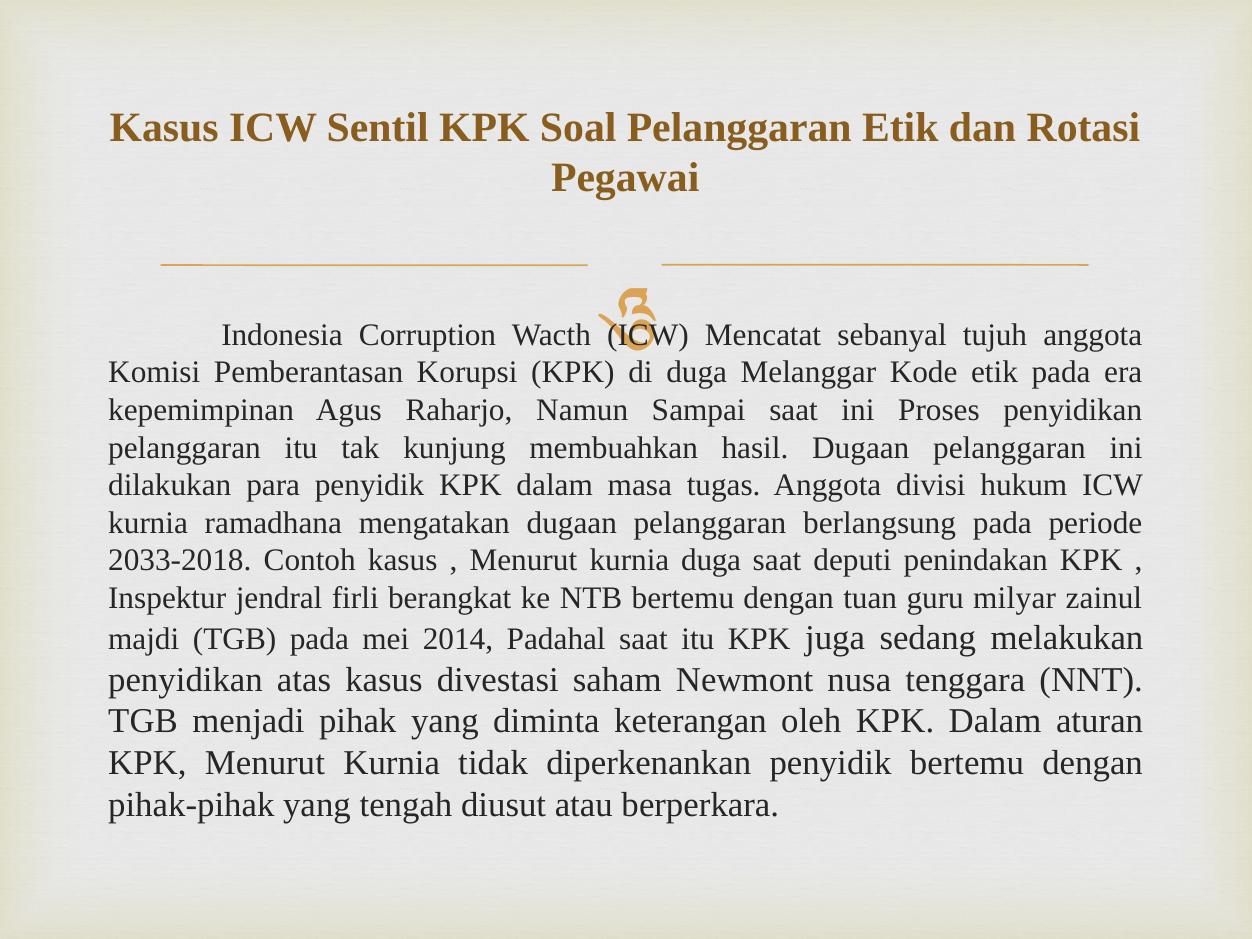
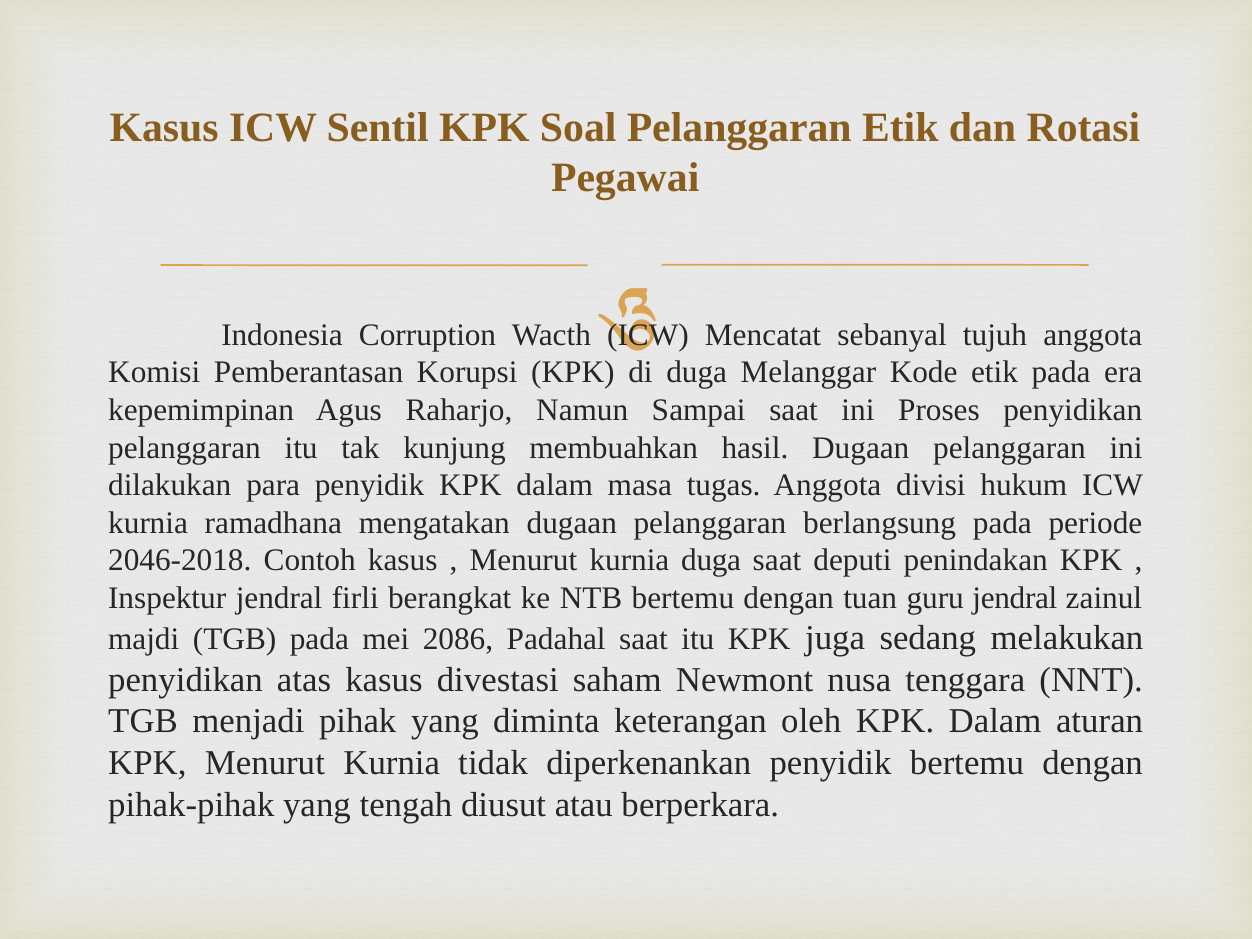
2033-2018: 2033-2018 -> 2046-2018 (180, 560)
guru milyar: milyar -> jendral (1015, 598)
2014: 2014 -> 2086 (458, 639)
